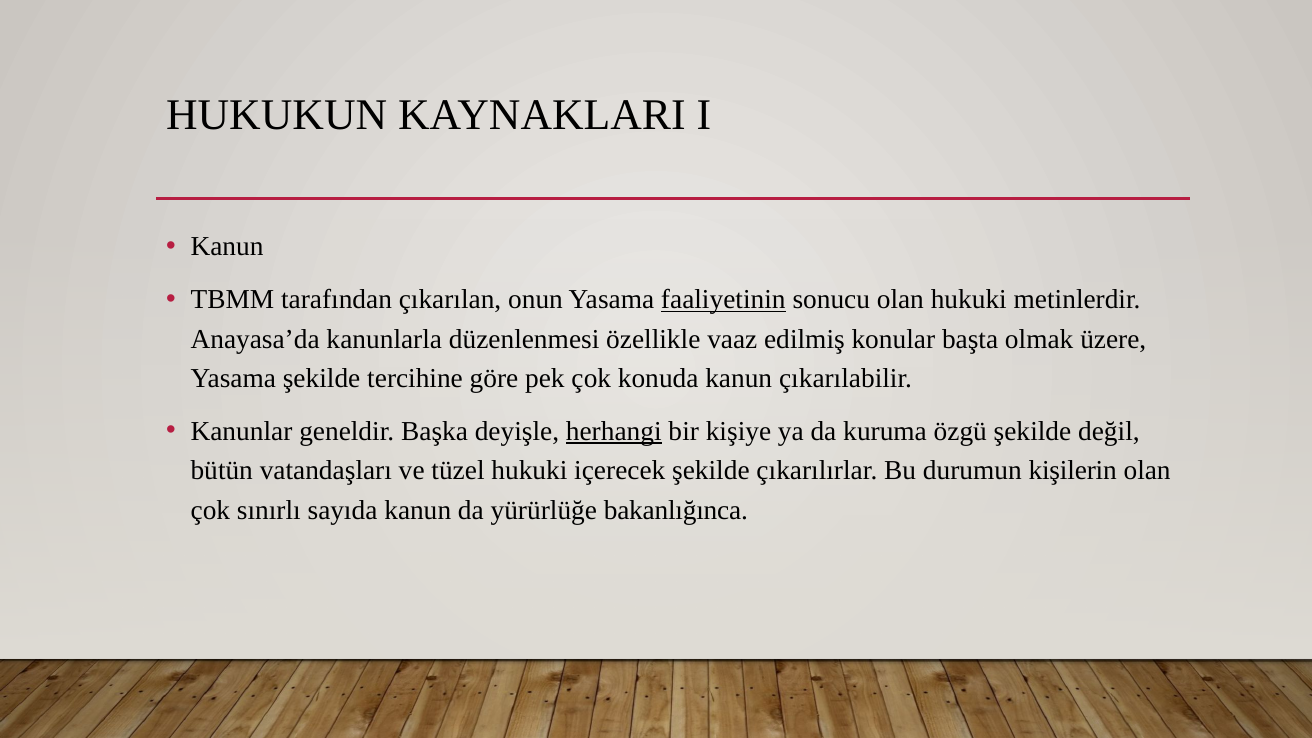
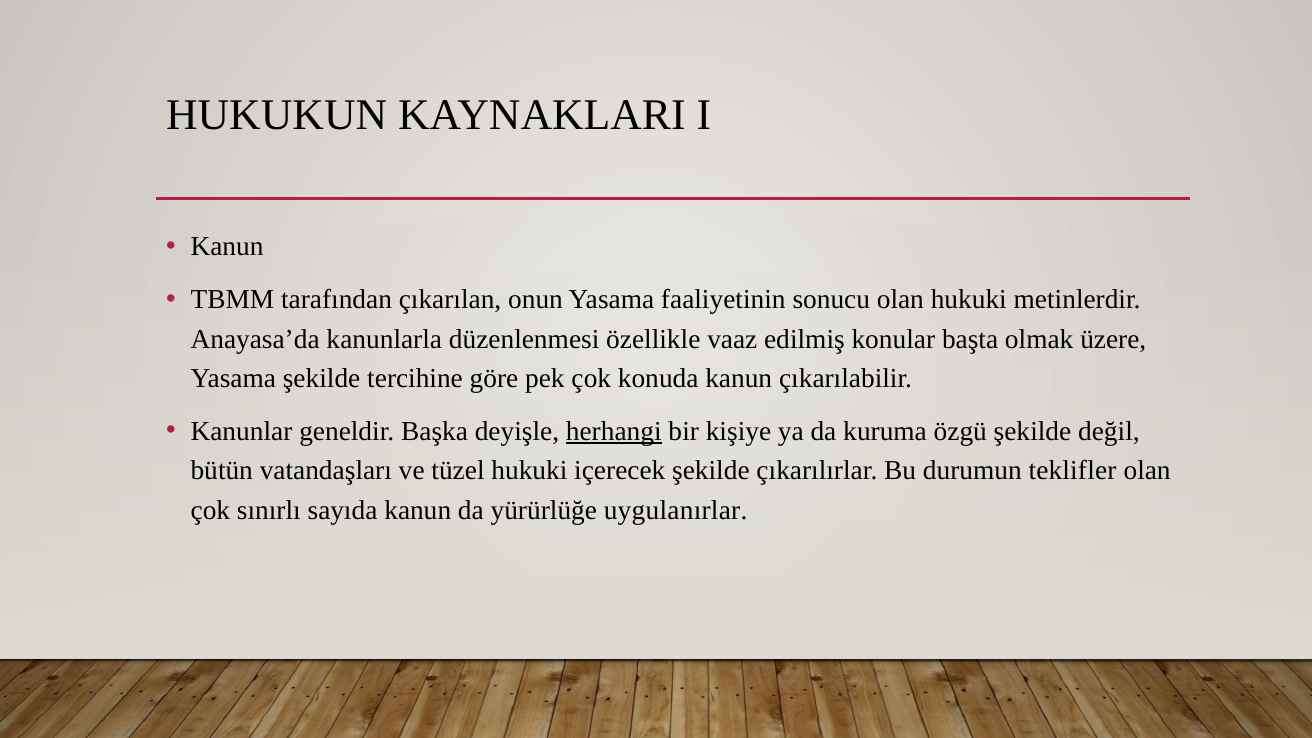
faaliyetinin underline: present -> none (723, 300)
kişilerin: kişilerin -> teklifler (1072, 471)
bakanlığınca: bakanlığınca -> uygulanırlar (676, 510)
